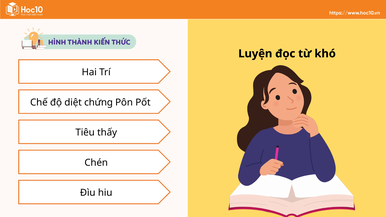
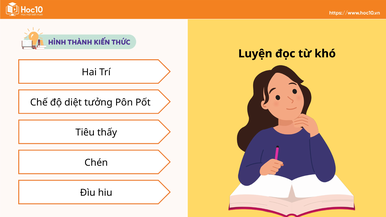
chứng: chứng -> tưởng (98, 102)
